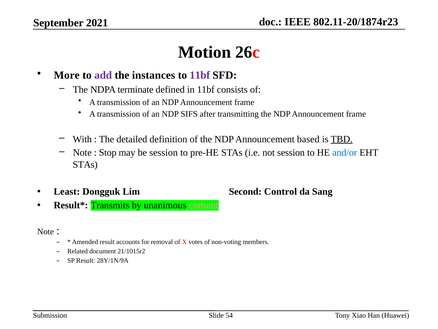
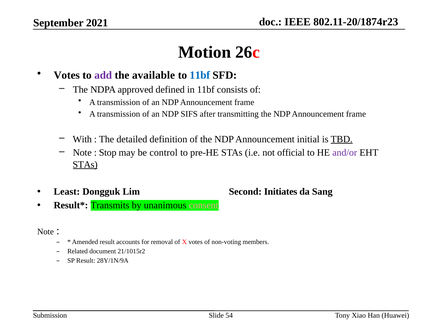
More: More -> Votes (67, 75)
instances: instances -> available (154, 75)
11bf colour: purple -> blue (200, 75)
terminate: terminate -> approved (136, 89)
based: based -> initial (308, 139)
be session: session -> control (164, 153)
not session: session -> official (291, 153)
and/or colour: blue -> purple (345, 153)
STAs underline: none -> present (85, 164)
Control: Control -> Initiates (281, 191)
